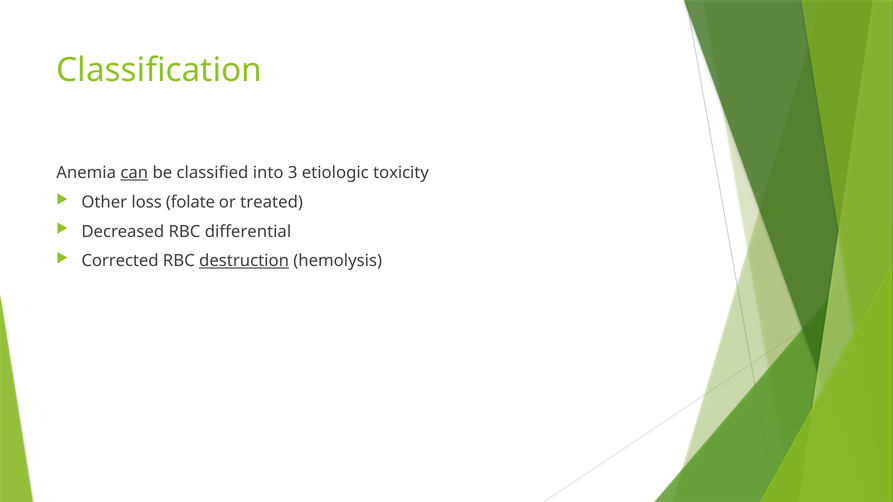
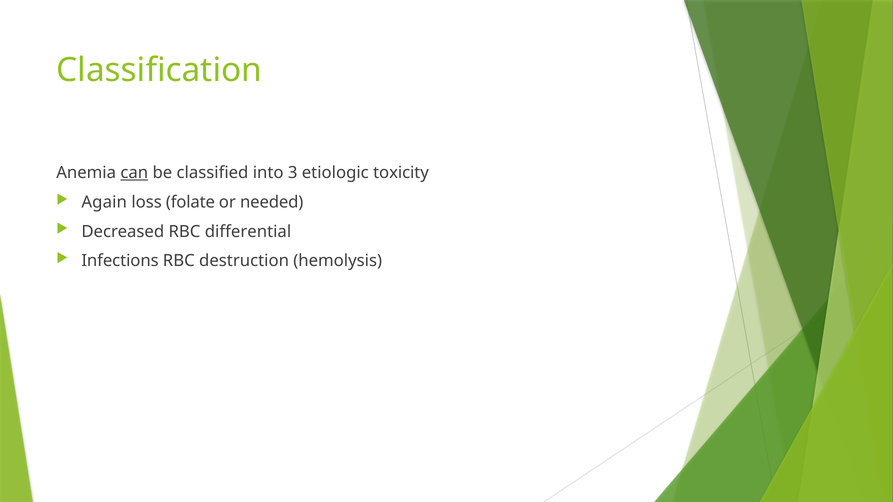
Other: Other -> Again (104, 202)
treated: treated -> needed (272, 202)
Corrected: Corrected -> Infections (120, 261)
destruction underline: present -> none (244, 261)
